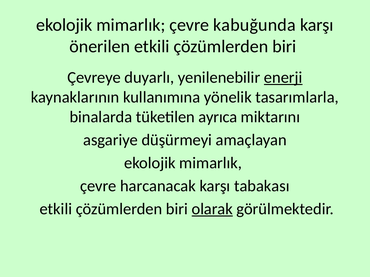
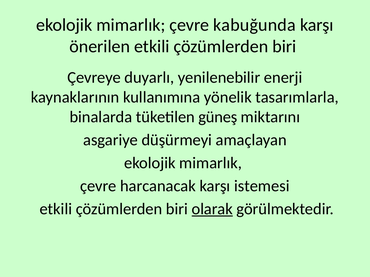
enerji underline: present -> none (283, 78)
ayrıca: ayrıca -> güneş (218, 117)
tabakası: tabakası -> istemesi (262, 186)
